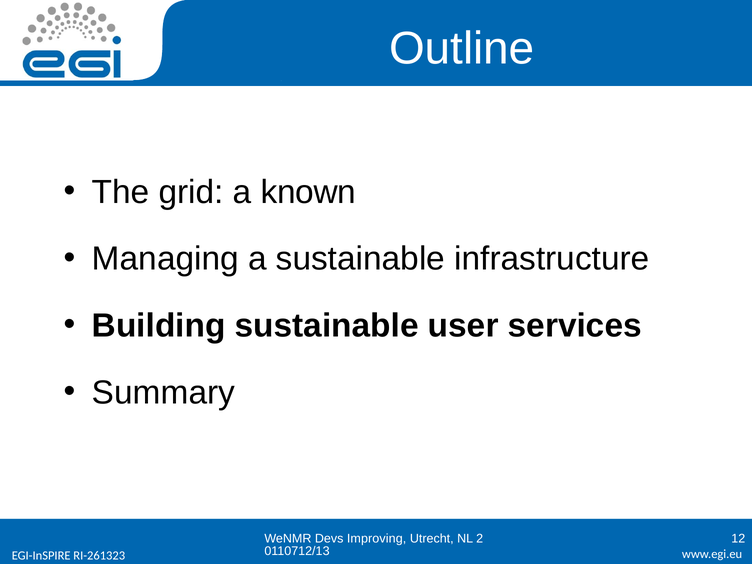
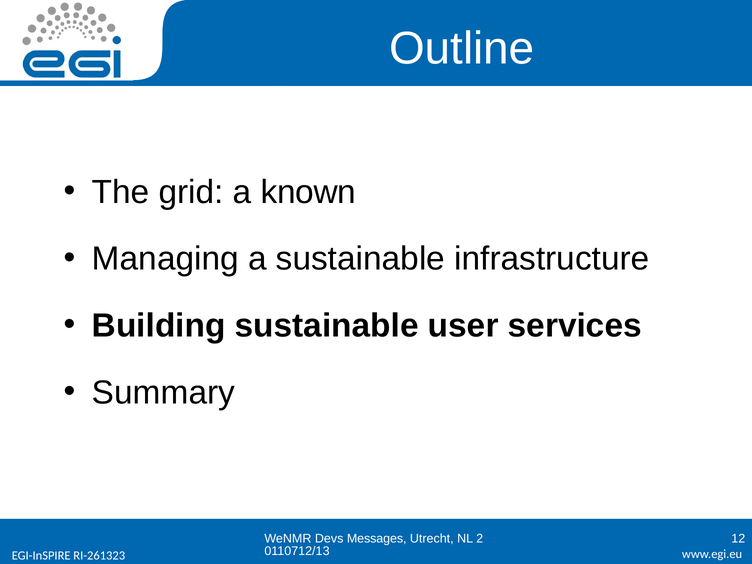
Improving: Improving -> Messages (377, 539)
